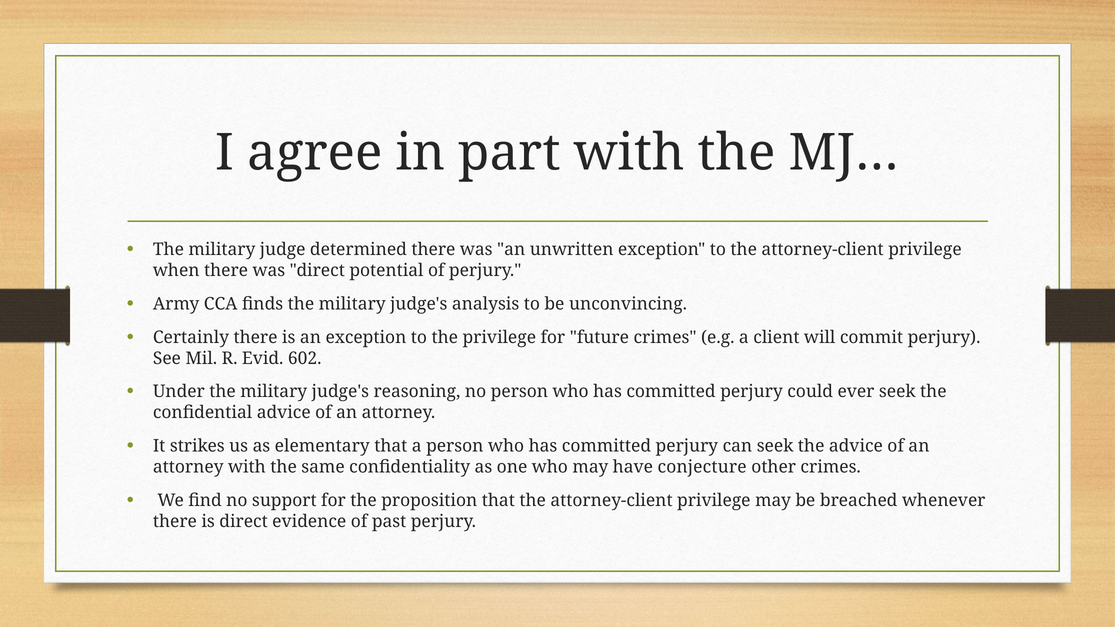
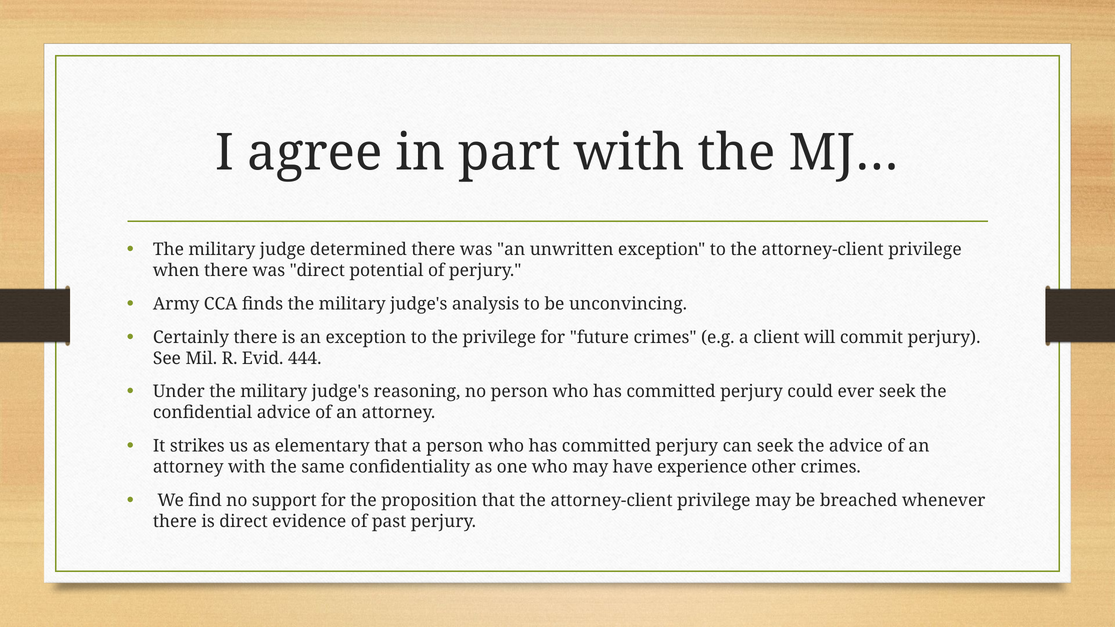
602: 602 -> 444 (305, 358)
conjecture: conjecture -> experience (702, 467)
